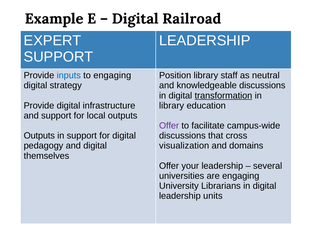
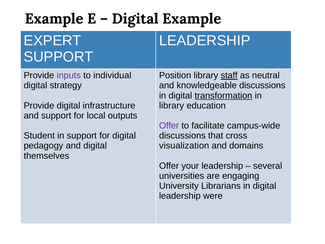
Digital Railroad: Railroad -> Example (192, 19)
inputs colour: blue -> purple (69, 75)
to engaging: engaging -> individual (112, 75)
staff underline: none -> present (229, 75)
Outputs: Outputs -> Student (39, 136)
units: units -> were (213, 196)
